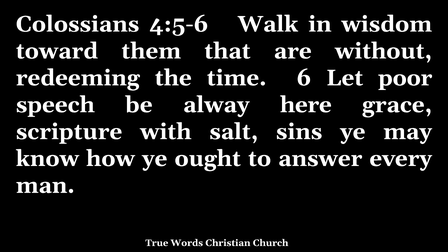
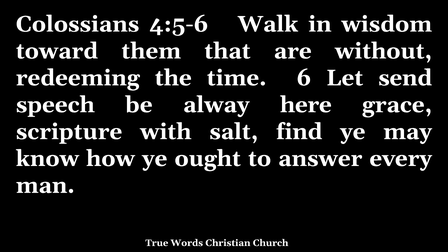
poor: poor -> send (405, 78)
sins: sins -> find (299, 132)
